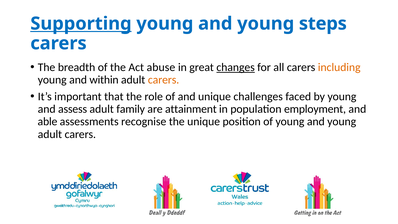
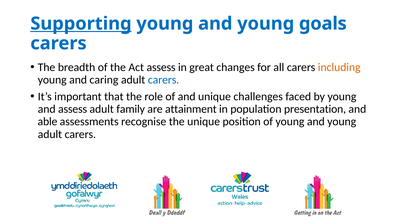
steps: steps -> goals (323, 24)
Act abuse: abuse -> assess (161, 67)
changes underline: present -> none (236, 67)
within: within -> caring (104, 80)
carers colour: orange -> blue (164, 80)
employment: employment -> presentation (315, 109)
